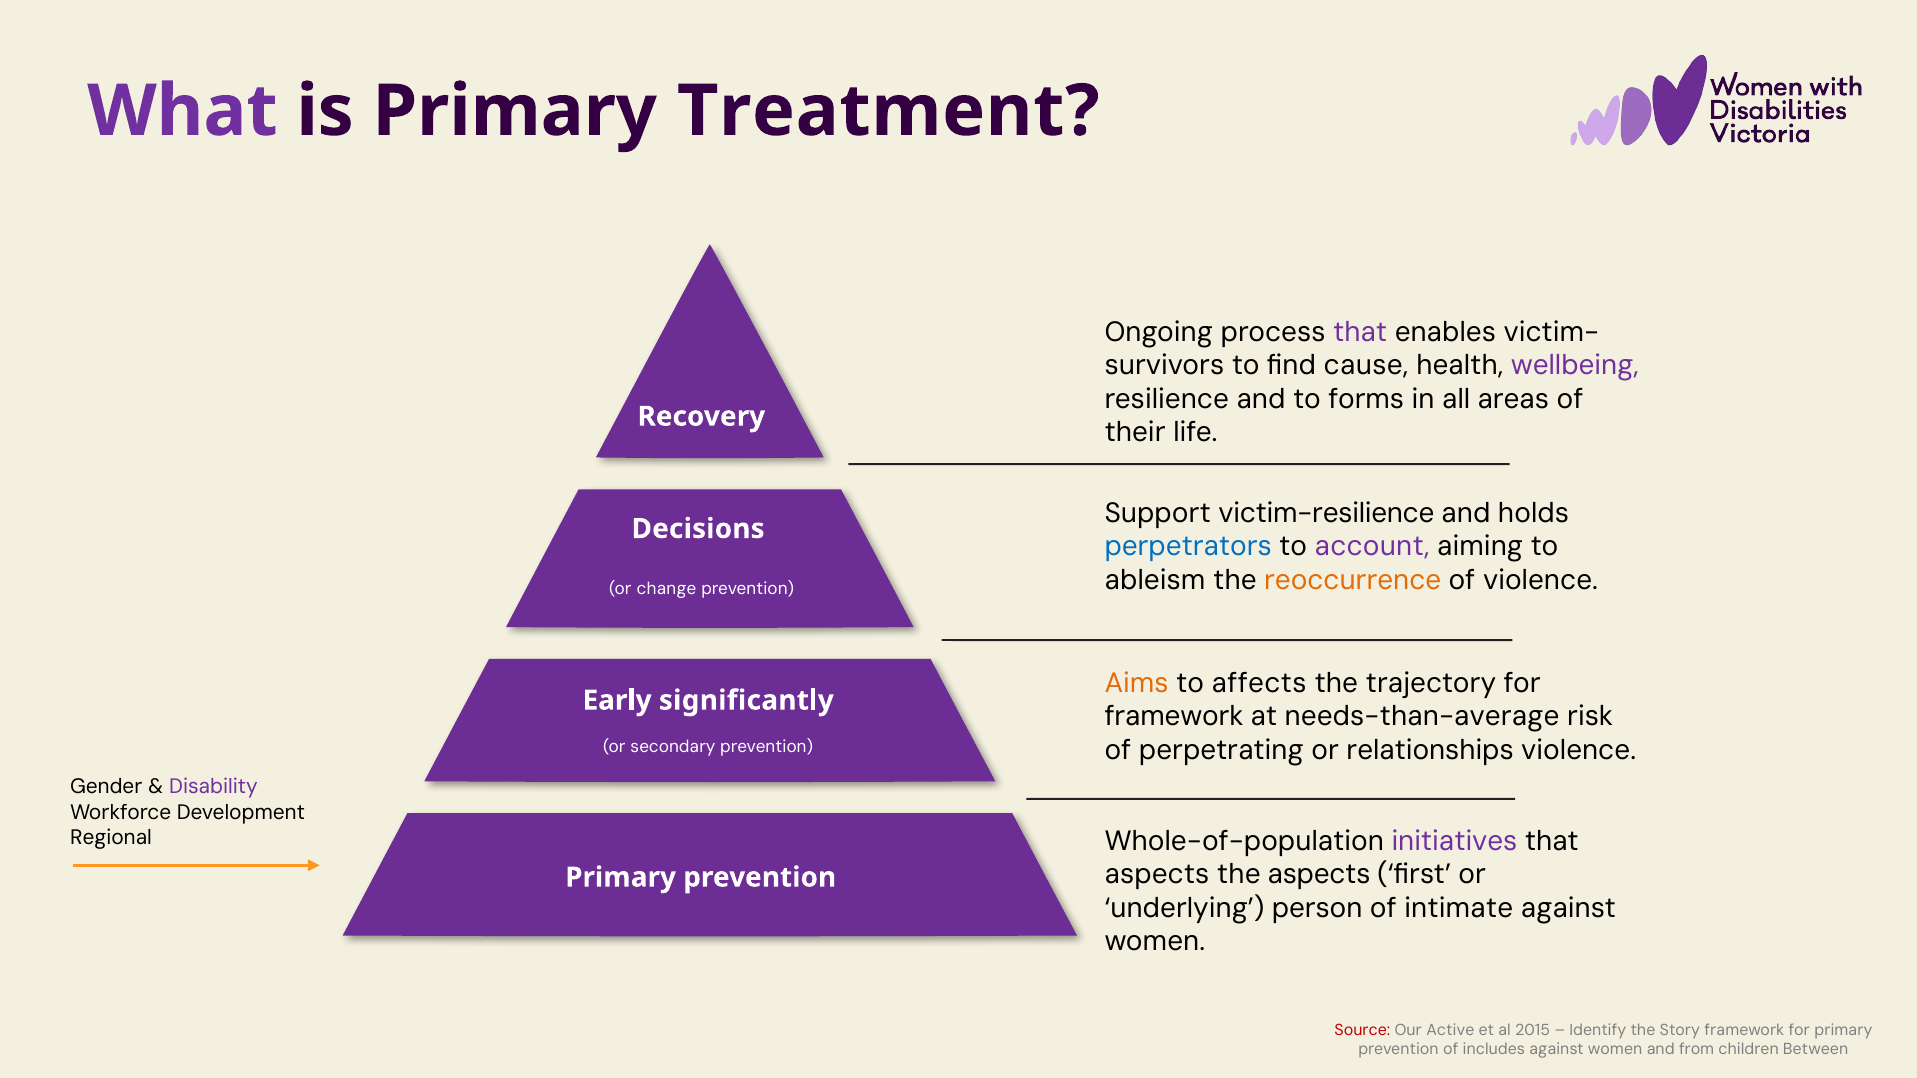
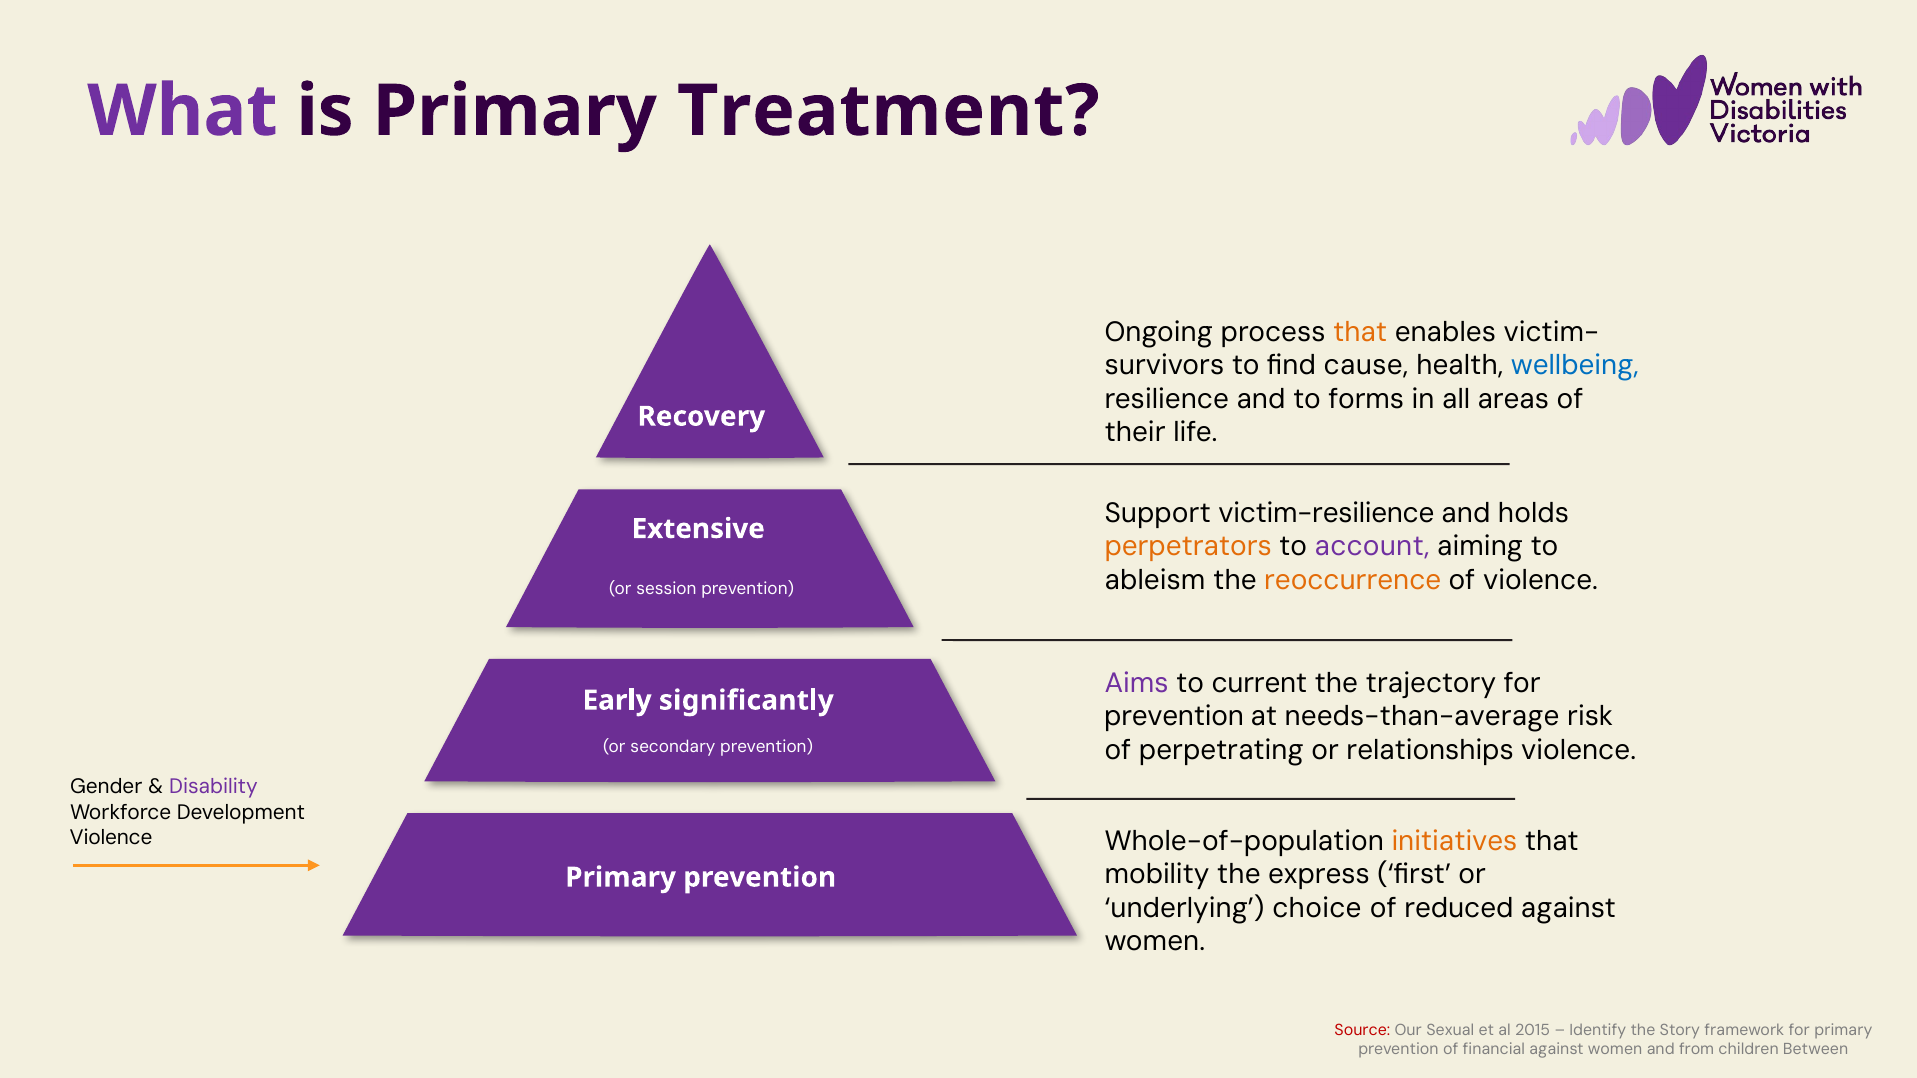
that colour: purple -> orange (1360, 332)
wellbeing colour: purple -> blue (1575, 366)
Decisions: Decisions -> Extensive (698, 529)
perpetrators colour: blue -> orange (1188, 547)
change: change -> session (667, 589)
Aims colour: orange -> purple (1137, 683)
affects: affects -> current (1259, 683)
framework: framework -> prevention (1174, 717)
Regional: Regional -> Violence (111, 838)
initiatives colour: purple -> orange (1454, 841)
aspects: aspects -> mobility (1157, 875)
the aspects: aspects -> express (1319, 875)
person: person -> choice (1317, 908)
intimate: intimate -> reduced (1459, 908)
Active: Active -> Sexual (1450, 1030)
includes: includes -> financial (1494, 1050)
